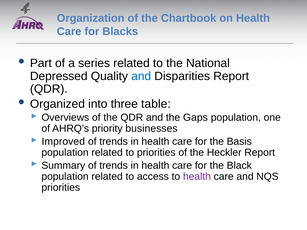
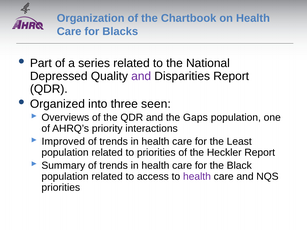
and colour: blue -> purple (141, 76)
table: table -> seen (156, 104)
businesses: businesses -> interactions (152, 129)
Basis: Basis -> Least (239, 142)
